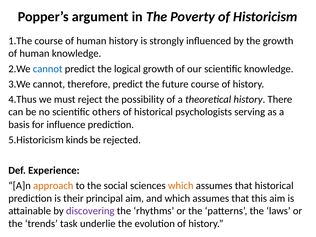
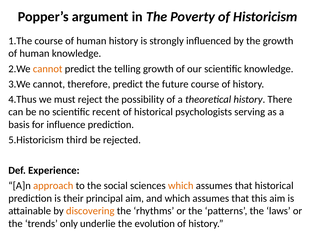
cannot colour: blue -> orange (48, 69)
logical: logical -> telling (127, 69)
others: others -> recent (106, 112)
kinds: kinds -> third (77, 140)
discovering colour: purple -> orange (90, 211)
task: task -> only (69, 224)
